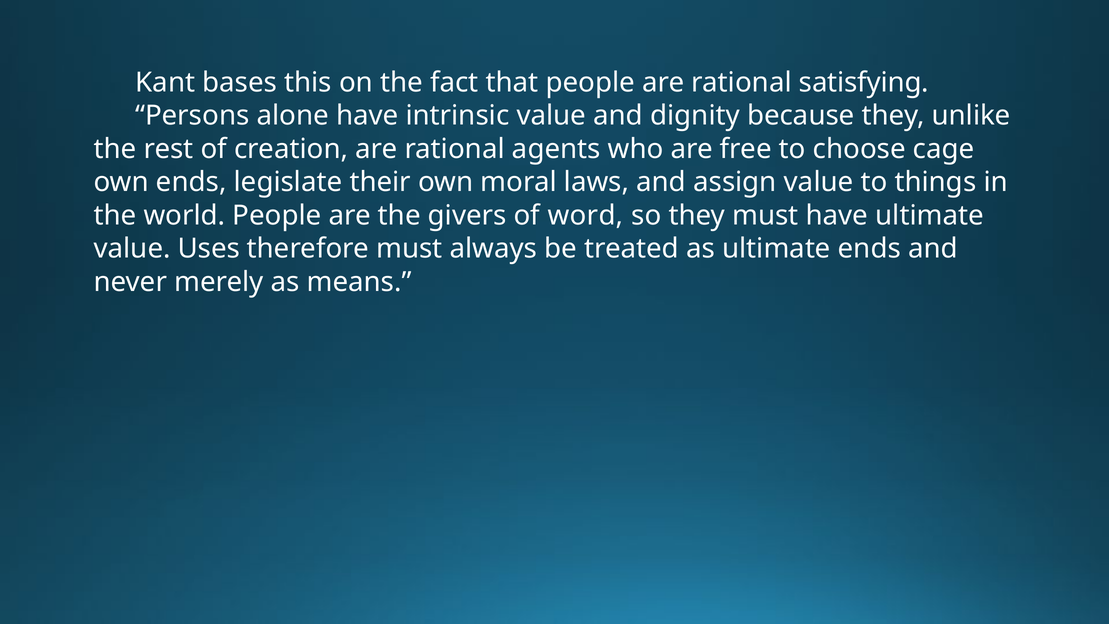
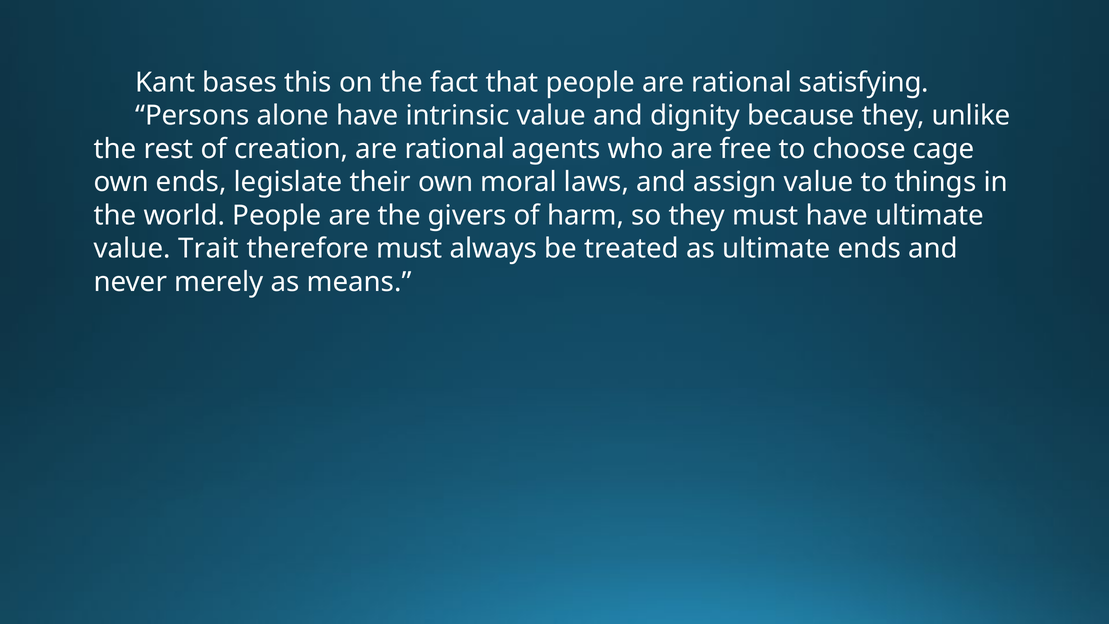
word: word -> harm (586, 215)
Uses: Uses -> Trait (209, 249)
